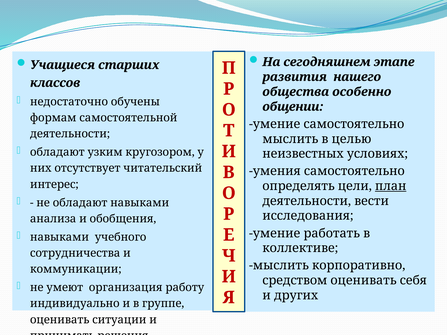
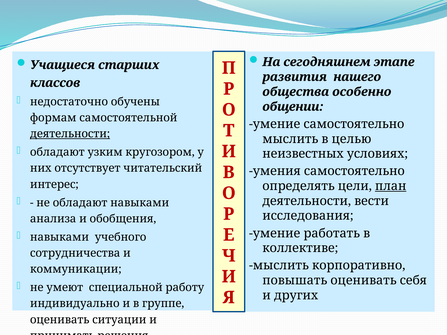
деятельности underline: none -> present (70, 134)
средством: средством -> повышать (295, 281)
организация: организация -> специальной (126, 288)
